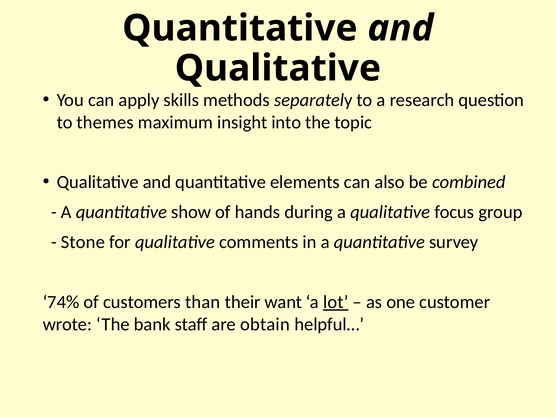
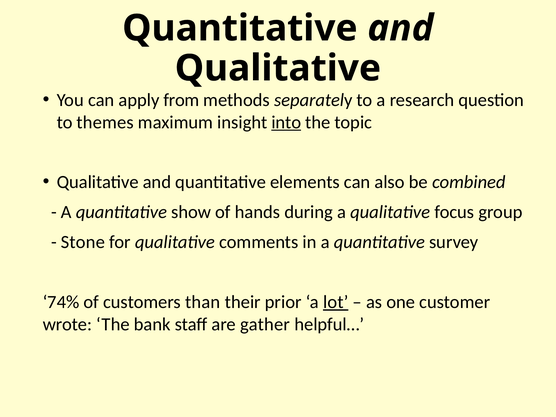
skills: skills -> from (181, 100)
into underline: none -> present (286, 122)
want: want -> prior (283, 302)
obtain: obtain -> gather (265, 324)
